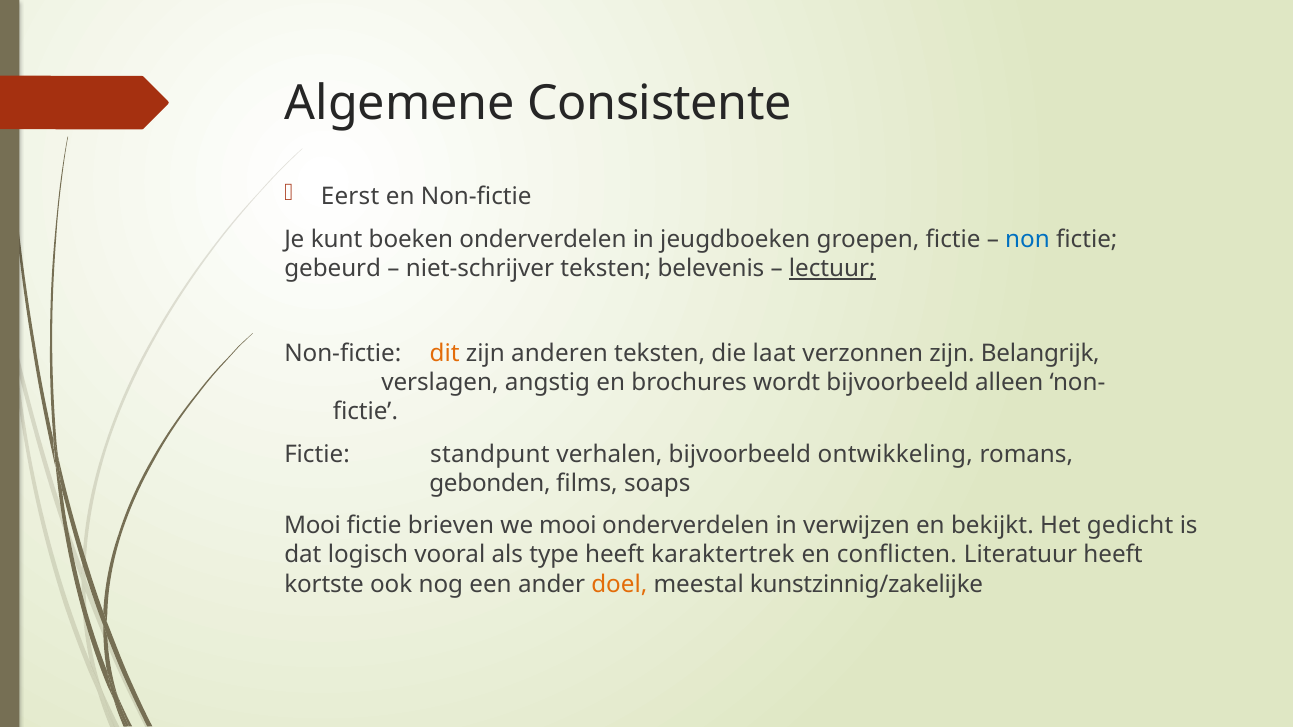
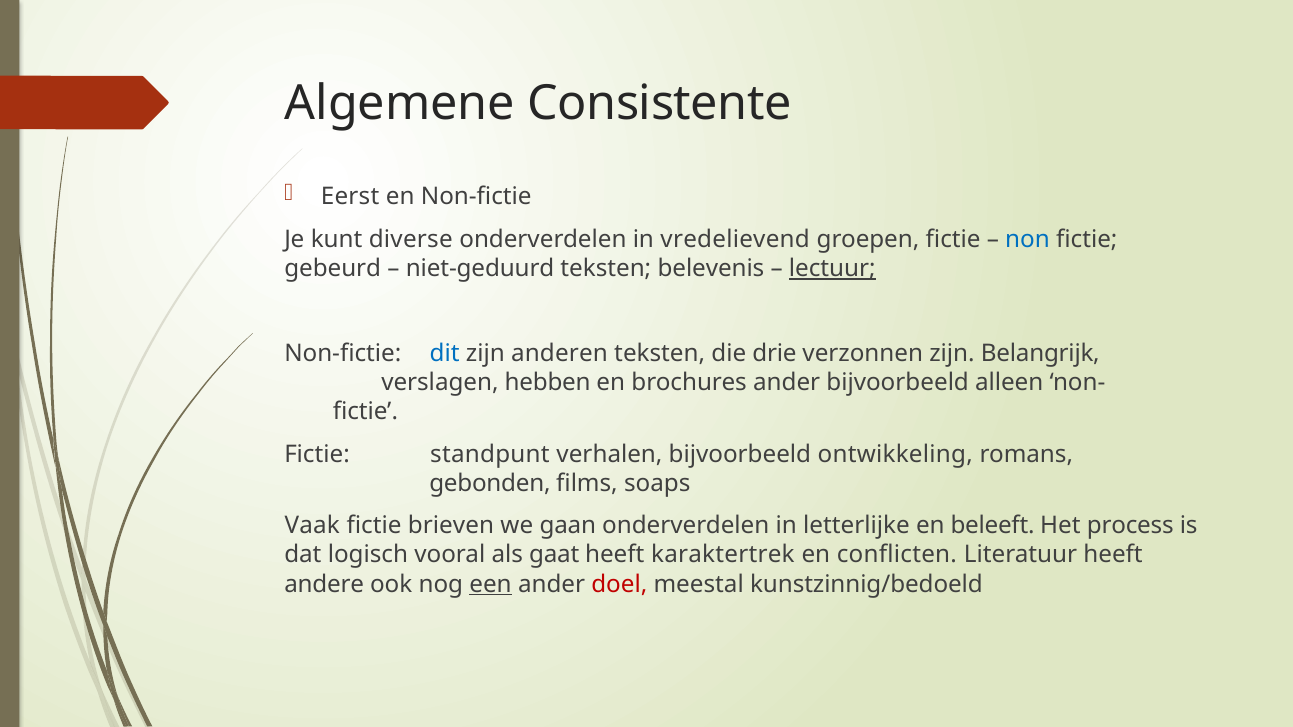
boeken: boeken -> diverse (411, 239)
jeugdboeken: jeugdboeken -> vredelievend (735, 239)
niet-schrijver: niet-schrijver -> niet-geduurd (480, 269)
dit colour: orange -> blue (445, 354)
laat: laat -> drie (774, 354)
angstig: angstig -> hebben (548, 383)
brochures wordt: wordt -> ander (787, 383)
Mooi: Mooi -> Vaak (312, 526)
we mooi: mooi -> gaan (568, 526)
verwijzen: verwijzen -> letterlijke (856, 526)
bekijkt: bekijkt -> beleeft (993, 526)
gedicht: gedicht -> process (1130, 526)
type: type -> gaat (554, 555)
kortste: kortste -> andere (324, 584)
een underline: none -> present (491, 584)
doel colour: orange -> red (619, 584)
kunstzinnig/zakelijke: kunstzinnig/zakelijke -> kunstzinnig/bedoeld (866, 584)
